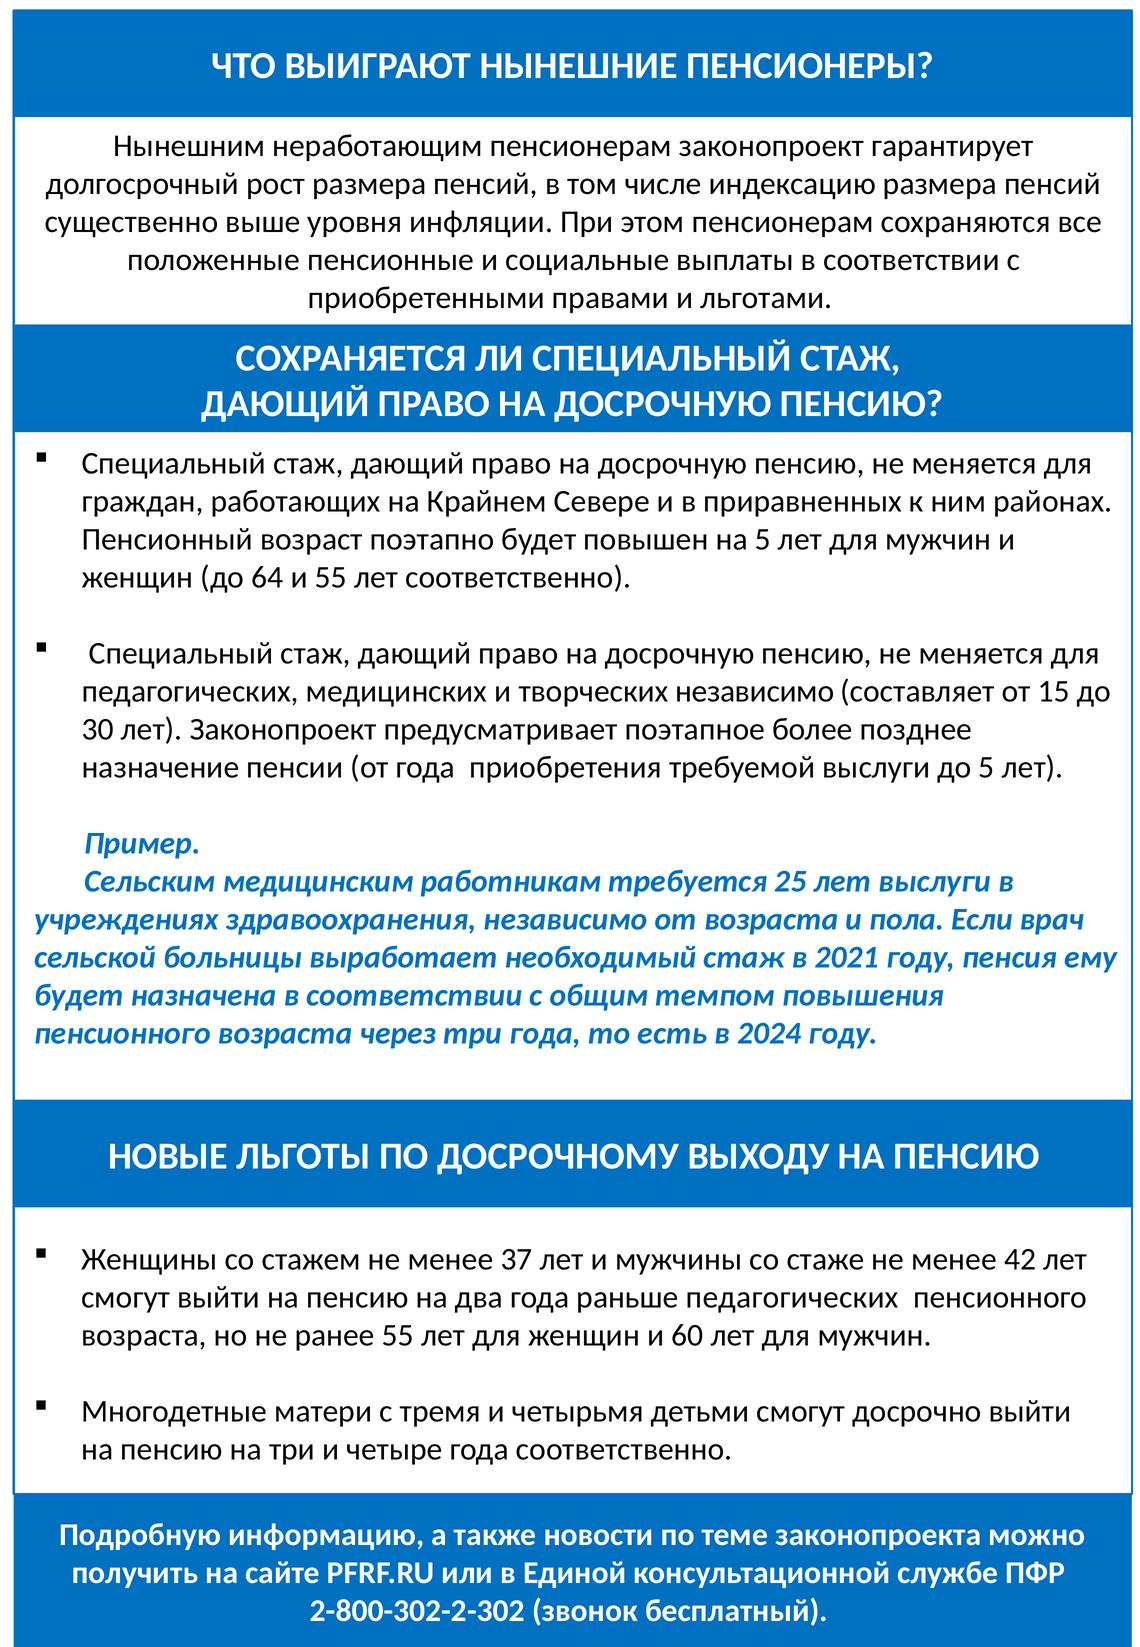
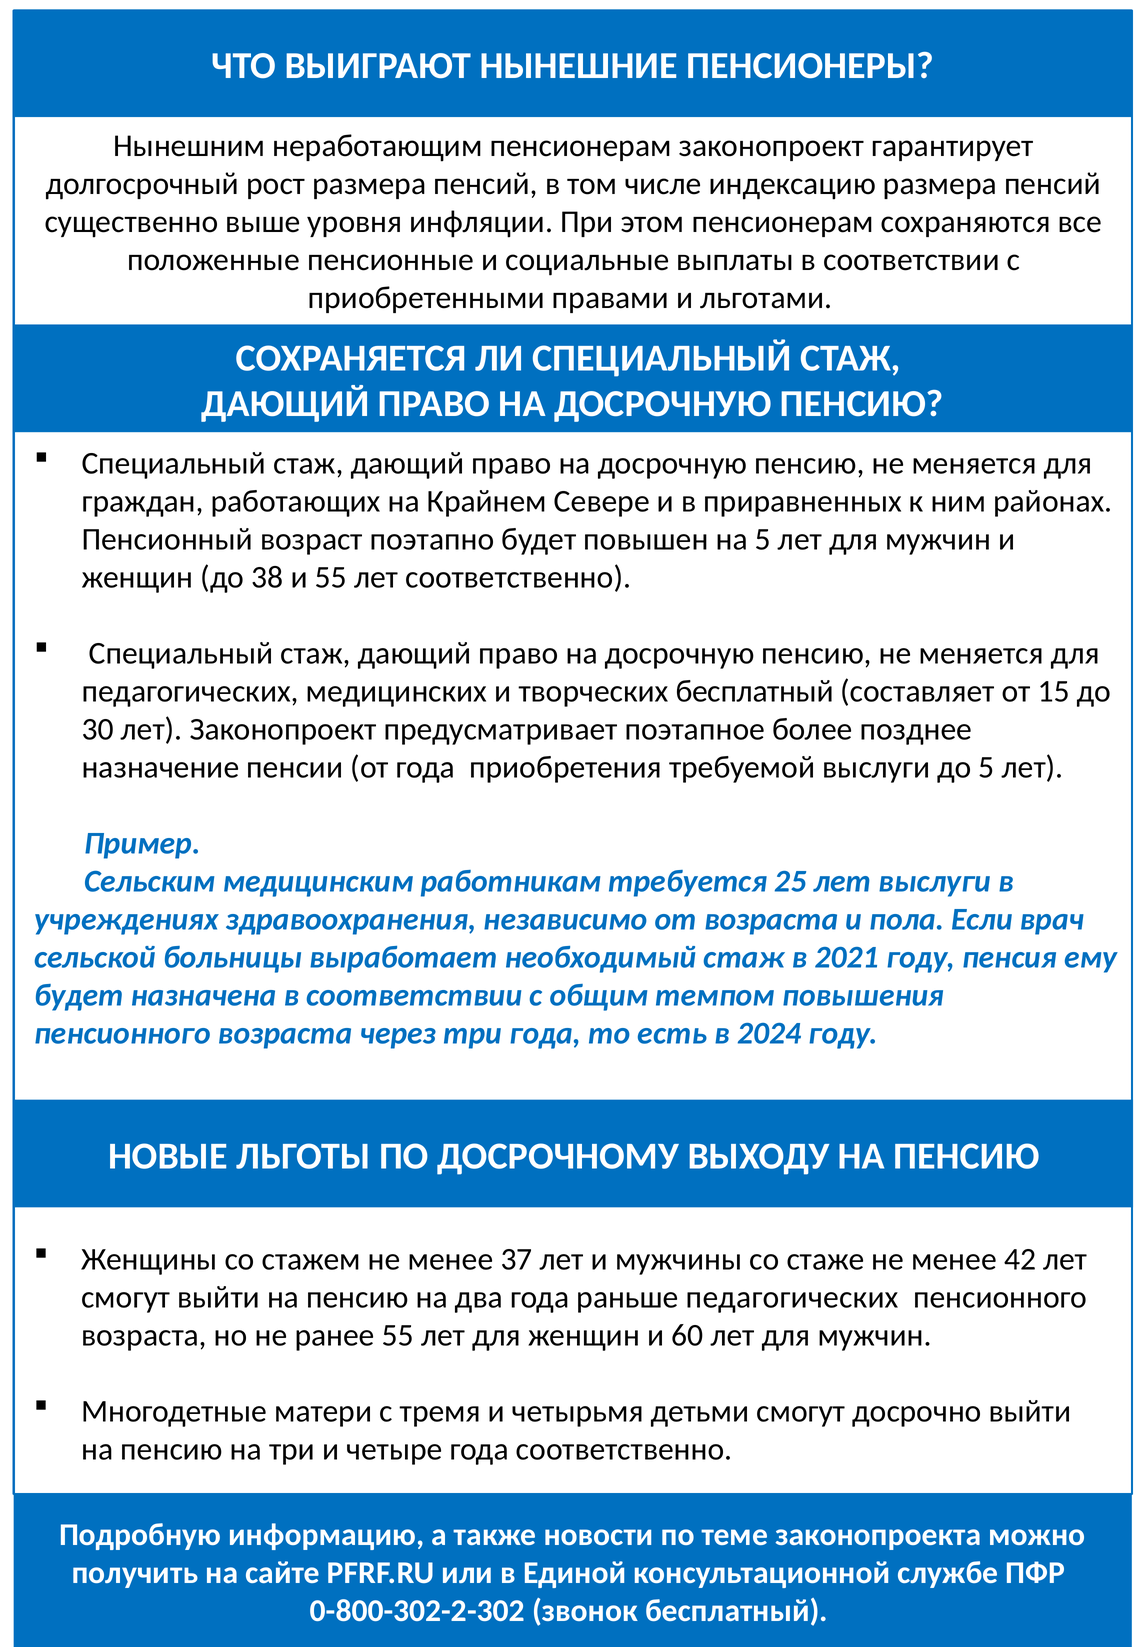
64: 64 -> 38 (267, 577)
творческих независимо: независимо -> бесплатный (755, 691)
2-800-302-2-302: 2-800-302-2-302 -> 0-800-302-2-302 (417, 1610)
